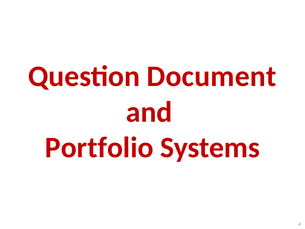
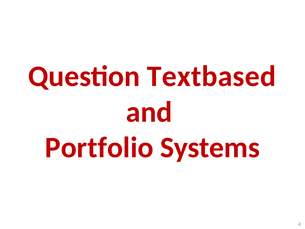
Document: Document -> Textbased (211, 76)
